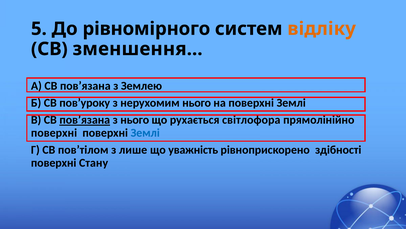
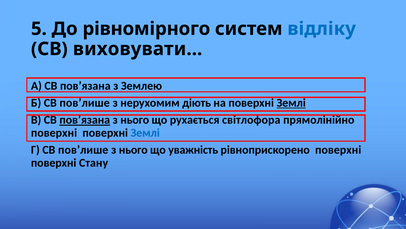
відліку colour: orange -> blue (322, 29)
зменшення…: зменшення… -> виховувати… (138, 49)
Б СВ пов’уроку: пов’уроку -> пов’лише (85, 103)
нерухомим нього: нього -> діють (197, 103)
Землі underline: none -> present (291, 103)
Г СВ пов’тілом: пов’тілом -> пов’лише (83, 150)
лише: лише -> нього (133, 150)
рівноприскорено здібності: здібності -> поверхні (338, 150)
